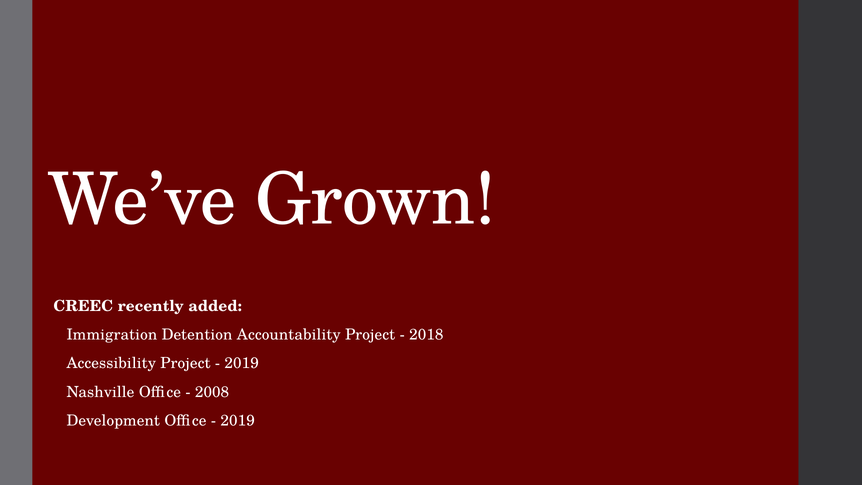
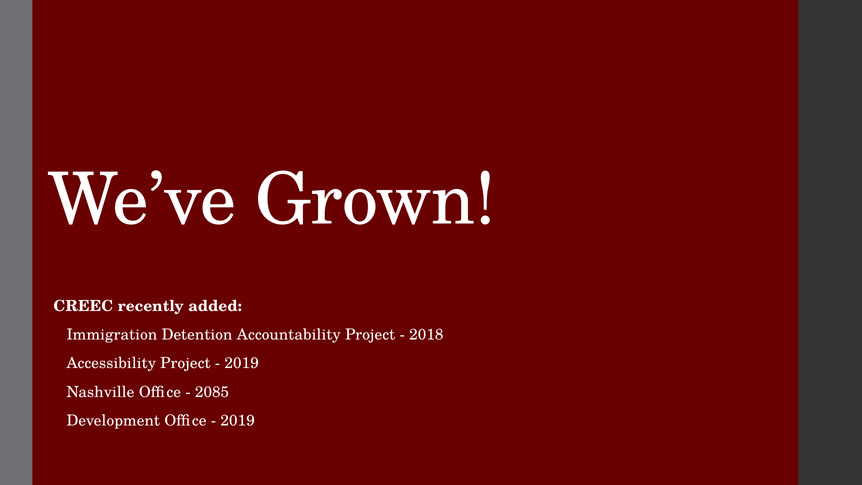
2008: 2008 -> 2085 (212, 392)
